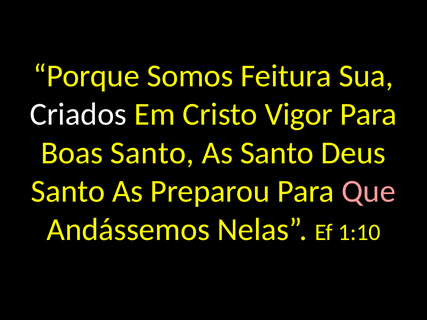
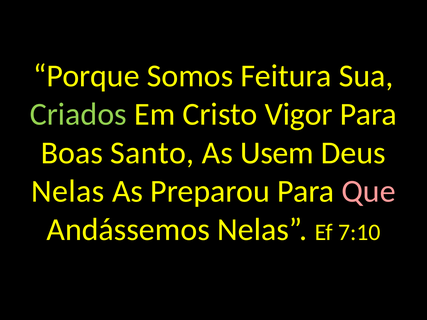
Criados colour: white -> light green (78, 114)
As Santo: Santo -> Usem (277, 153)
Santo: Santo -> Nelas (68, 191)
1:10: 1:10 -> 7:10 (359, 233)
